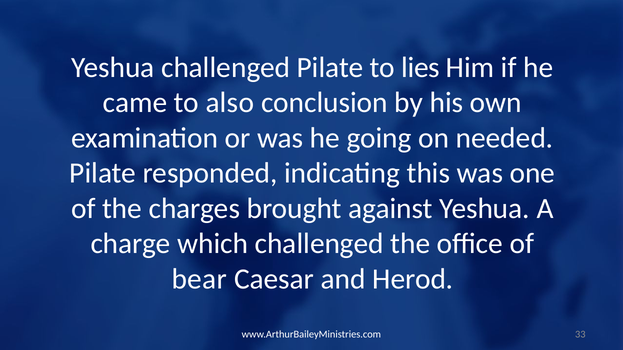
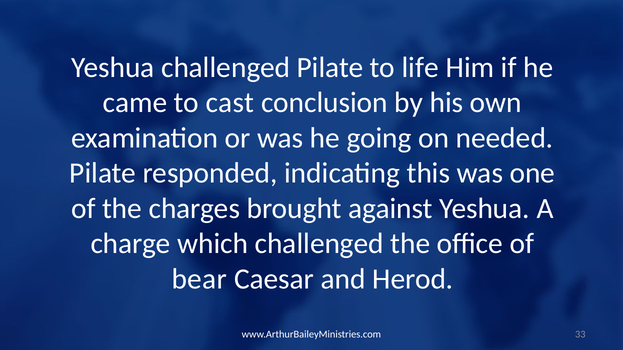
lies: lies -> life (420, 68)
also: also -> cast (230, 103)
